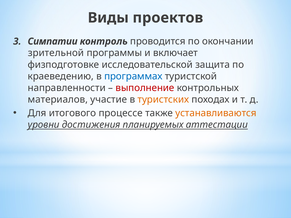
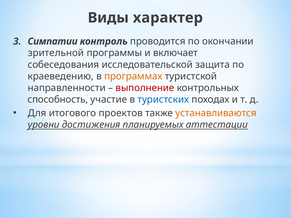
проектов: проектов -> характер (168, 18)
физподготовке: физподготовке -> собеседования (63, 65)
программах colour: blue -> orange (133, 76)
материалов: материалов -> способность (58, 100)
туристских colour: orange -> blue (163, 100)
процессе: процессе -> проектов (121, 113)
